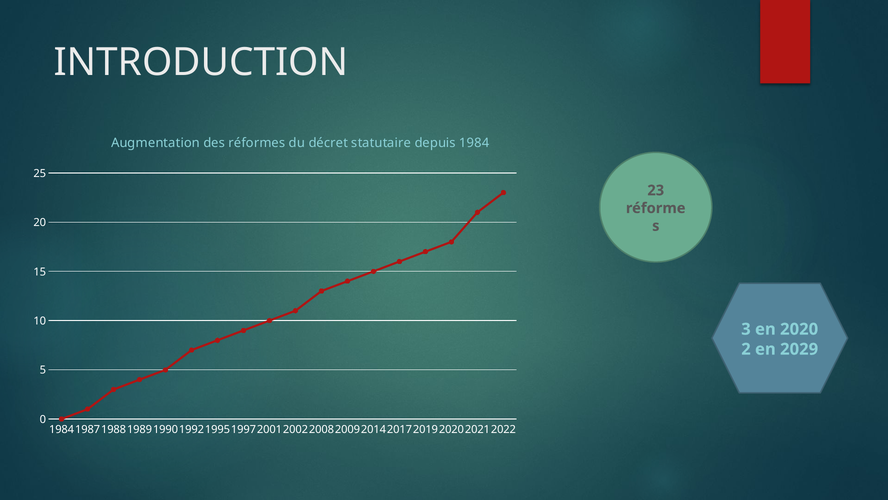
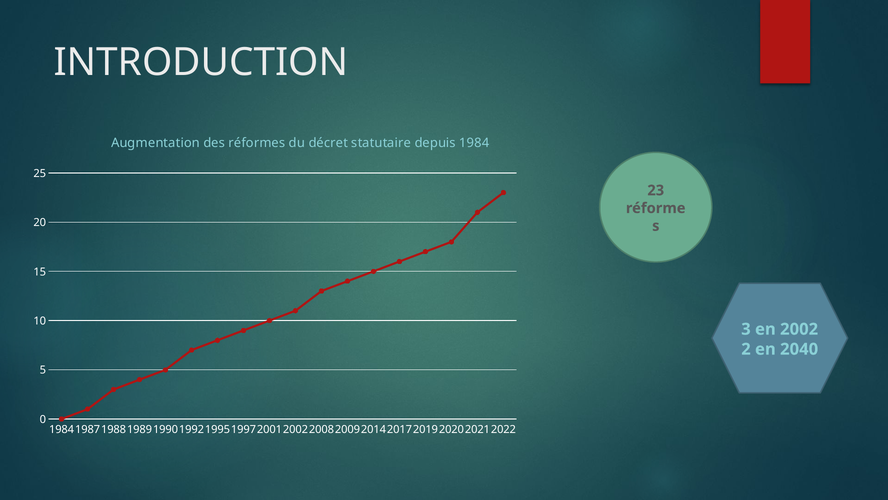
2020: 2020 -> 2002 (799, 329)
2029: 2029 -> 2040 (799, 349)
